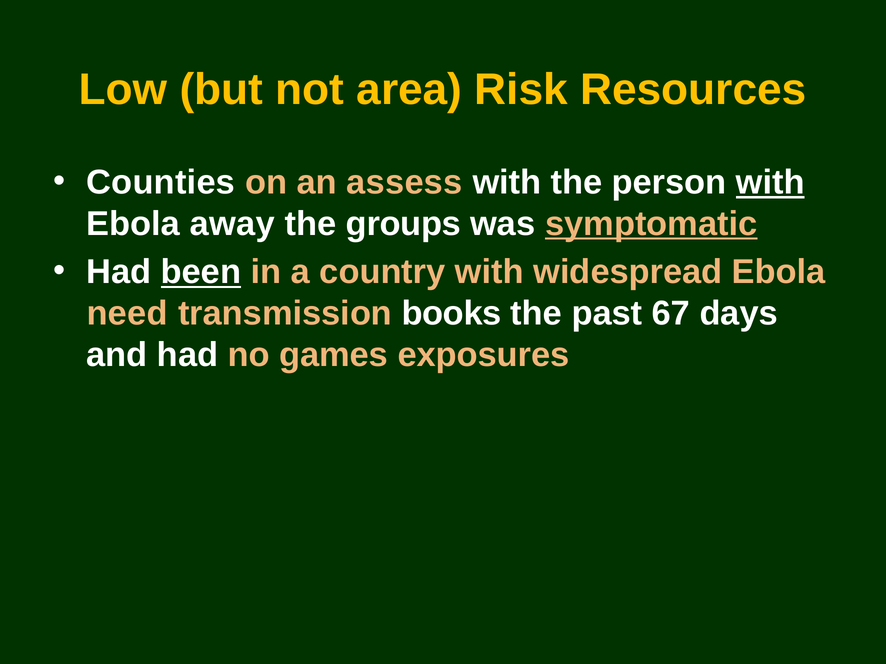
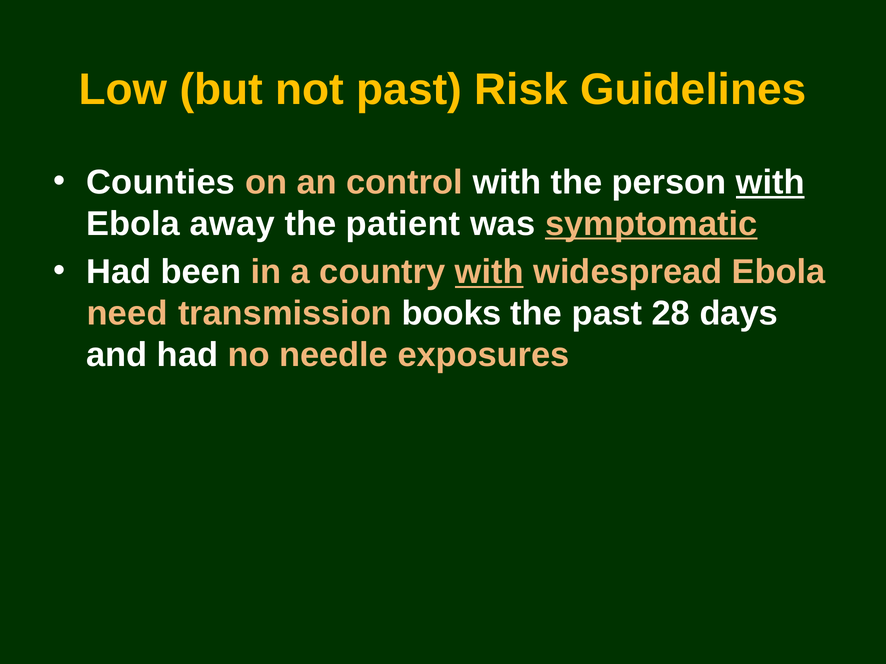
not area: area -> past (409, 90)
Resources: Resources -> Guidelines (693, 90)
assess: assess -> control (405, 183)
groups: groups -> patient (403, 224)
been underline: present -> none (201, 272)
with underline: none -> present (489, 272)
67: 67 -> 28 (671, 314)
games: games -> needle (334, 355)
